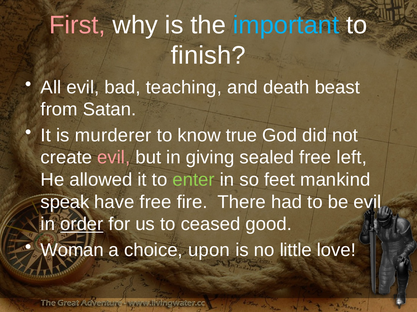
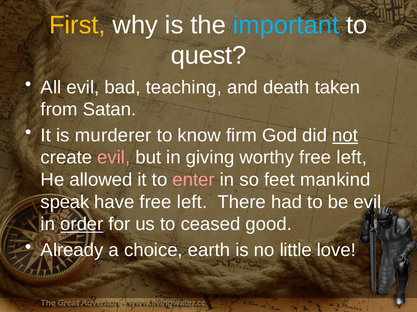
First colour: pink -> yellow (77, 25)
finish: finish -> quest (209, 56)
beast: beast -> taken (337, 87)
true: true -> firm (242, 136)
not underline: none -> present (345, 136)
sealed: sealed -> worthy (267, 158)
enter colour: light green -> pink (194, 180)
have free fire: fire -> left (192, 202)
Woman: Woman -> Already (72, 251)
upon: upon -> earth (209, 251)
